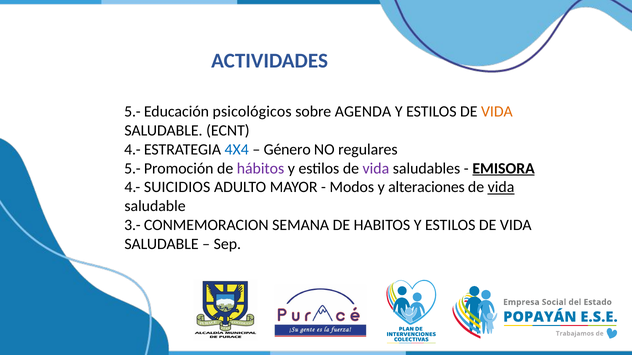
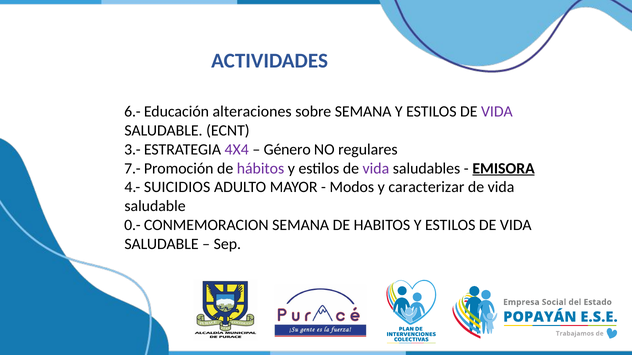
5.-: 5.- -> 6.- (132, 112)
psicológicos: psicológicos -> alteraciones (252, 112)
sobre AGENDA: AGENDA -> SEMANA (363, 112)
VIDA colour: orange -> purple (497, 112)
4.-: 4.- -> 3.- (132, 150)
4X4 colour: blue -> purple (237, 150)
5.-: 5.- -> 7.- (132, 169)
alteraciones: alteraciones -> caracterizar (426, 188)
vida underline: present -> none (501, 188)
3.-: 3.- -> 0.- (132, 225)
